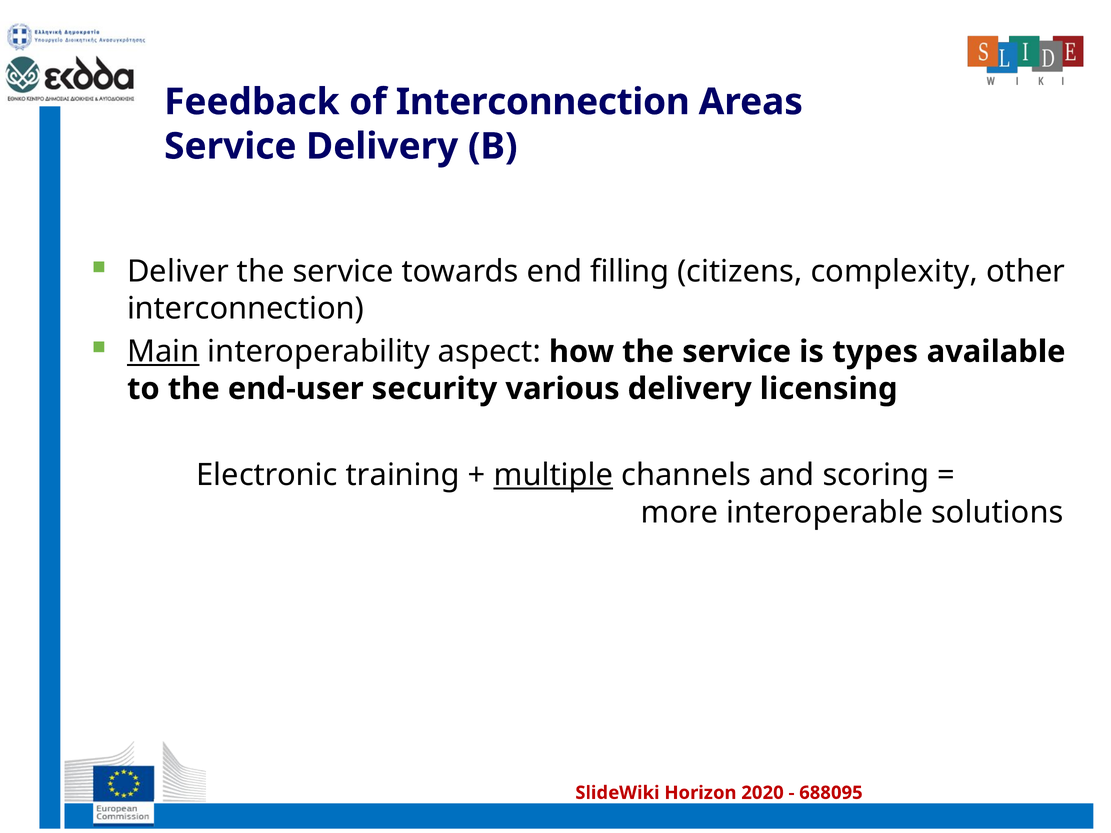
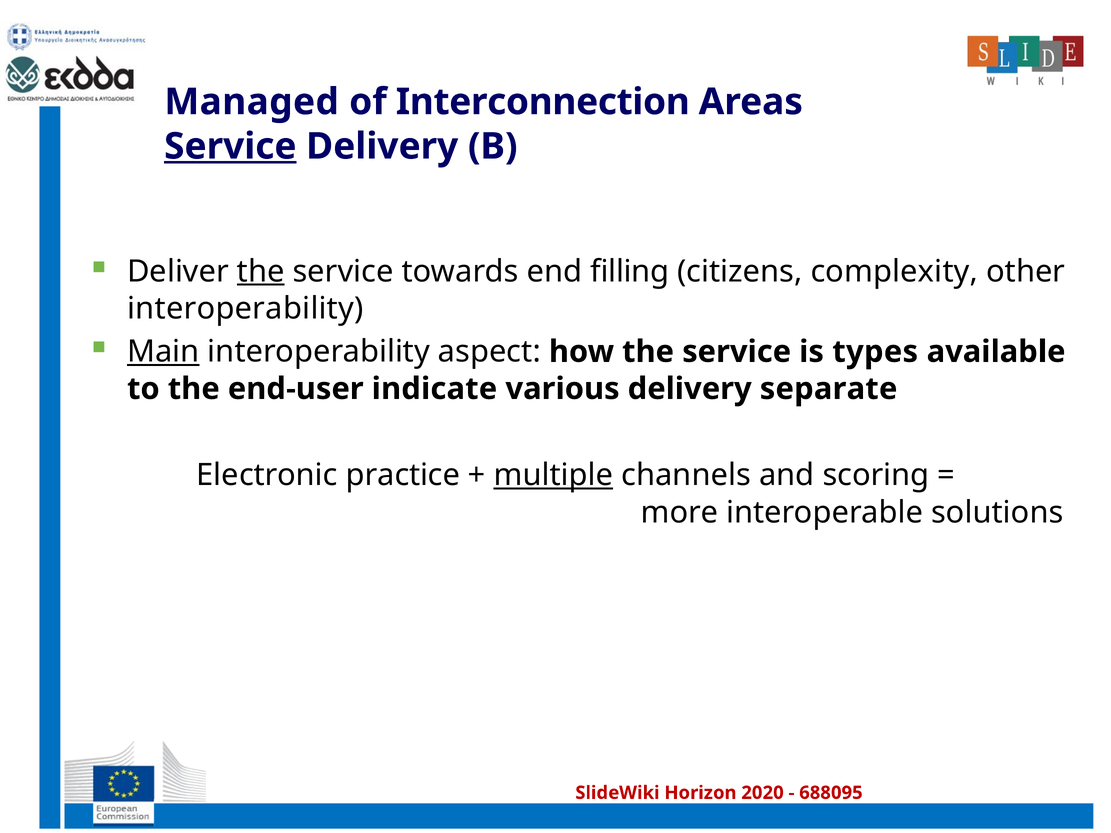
Feedback: Feedback -> Managed (252, 102)
Service underline: none -> present (230, 146)
the underline: none -> present (261, 271)
interconnection: interconnection -> interoperability (245, 309)
security: security -> indicate (434, 389)
licensing: licensing -> separate (829, 389)
training: training -> practice (403, 475)
